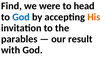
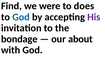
head: head -> does (84, 6)
His colour: orange -> purple (94, 17)
parables: parables -> bondage (19, 39)
result: result -> about (80, 39)
